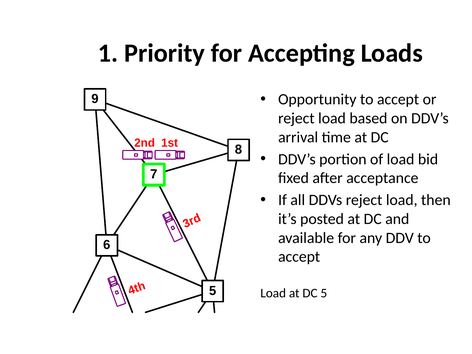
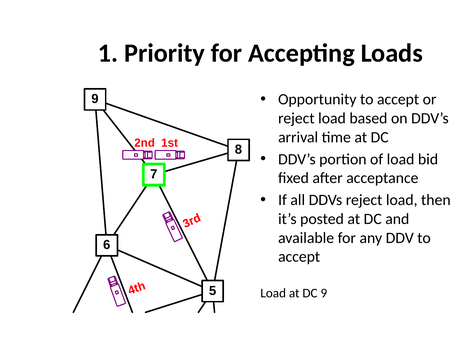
DC 5: 5 -> 9 (324, 293)
